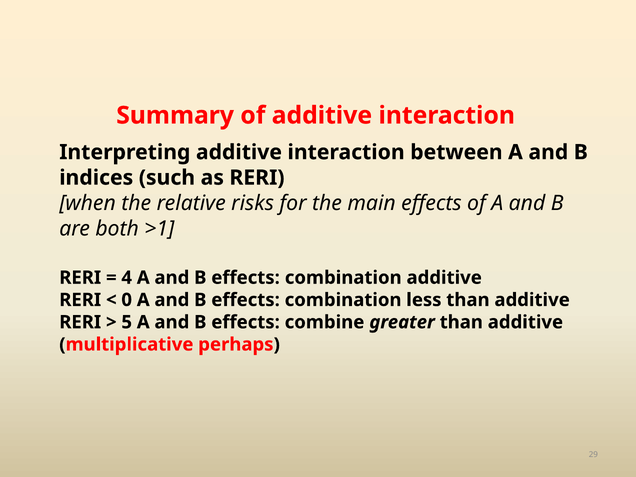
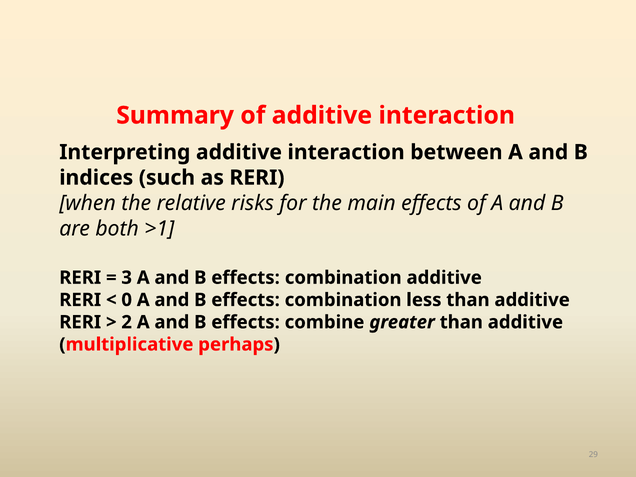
4: 4 -> 3 (127, 278)
5: 5 -> 2 (127, 322)
